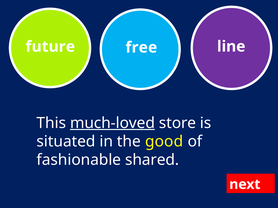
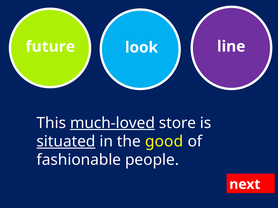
free: free -> look (142, 48)
situated underline: none -> present (66, 142)
shared: shared -> people (152, 160)
